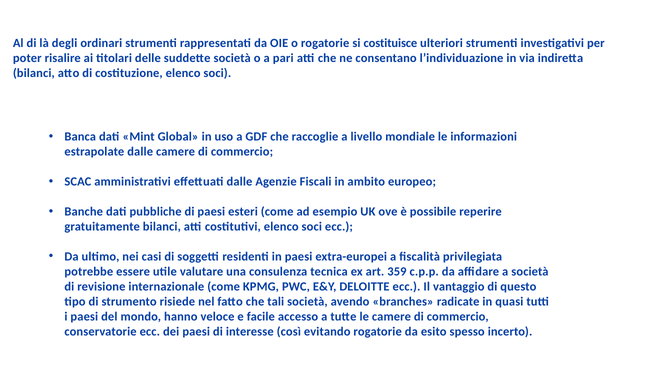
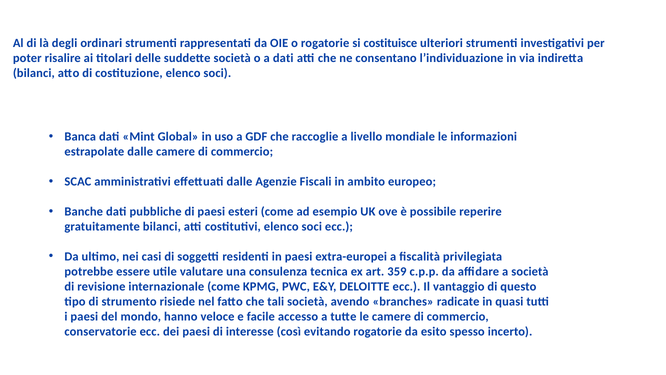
a pari: pari -> dati (283, 58)
